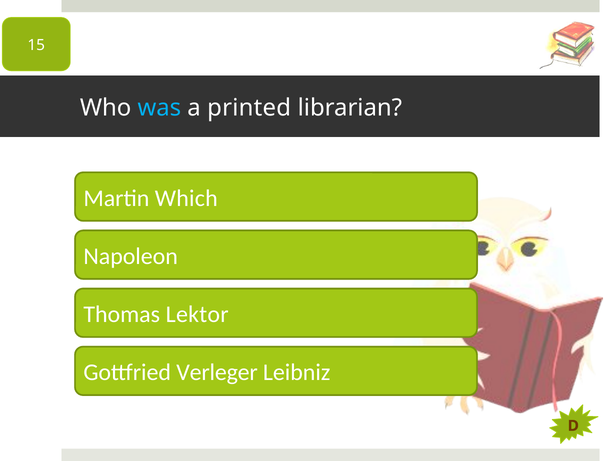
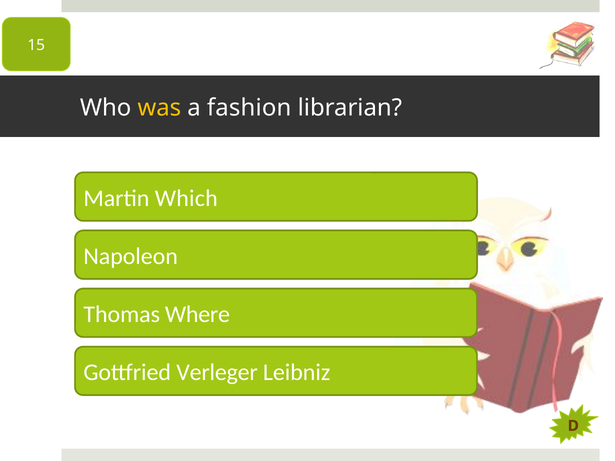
was colour: light blue -> yellow (159, 108)
printed: printed -> fashion (249, 108)
Lektor: Lektor -> Where (197, 315)
